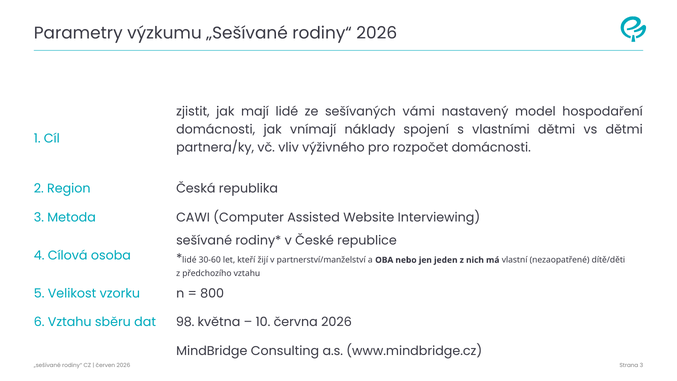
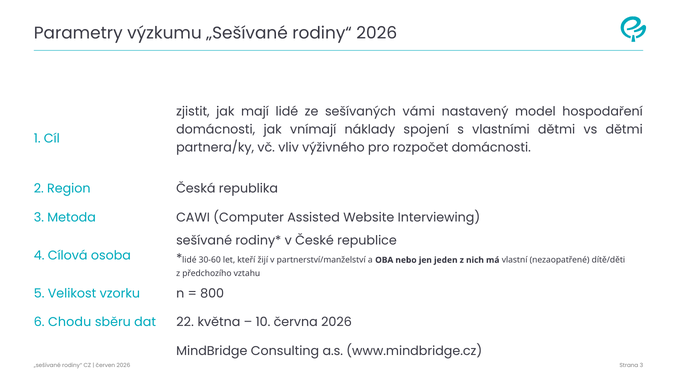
6 Vztahu: Vztahu -> Chodu (70, 322)
98: 98 -> 22 (185, 322)
